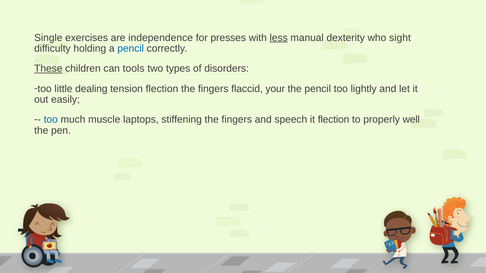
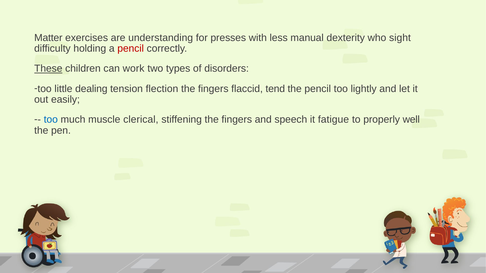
Single: Single -> Matter (48, 38)
independence: independence -> understanding (161, 38)
less underline: present -> none (279, 38)
pencil colour: blue -> red (131, 49)
tools: tools -> work (134, 69)
your: your -> tend (275, 89)
laptops: laptops -> clerical (141, 120)
it flection: flection -> fatigue (333, 120)
